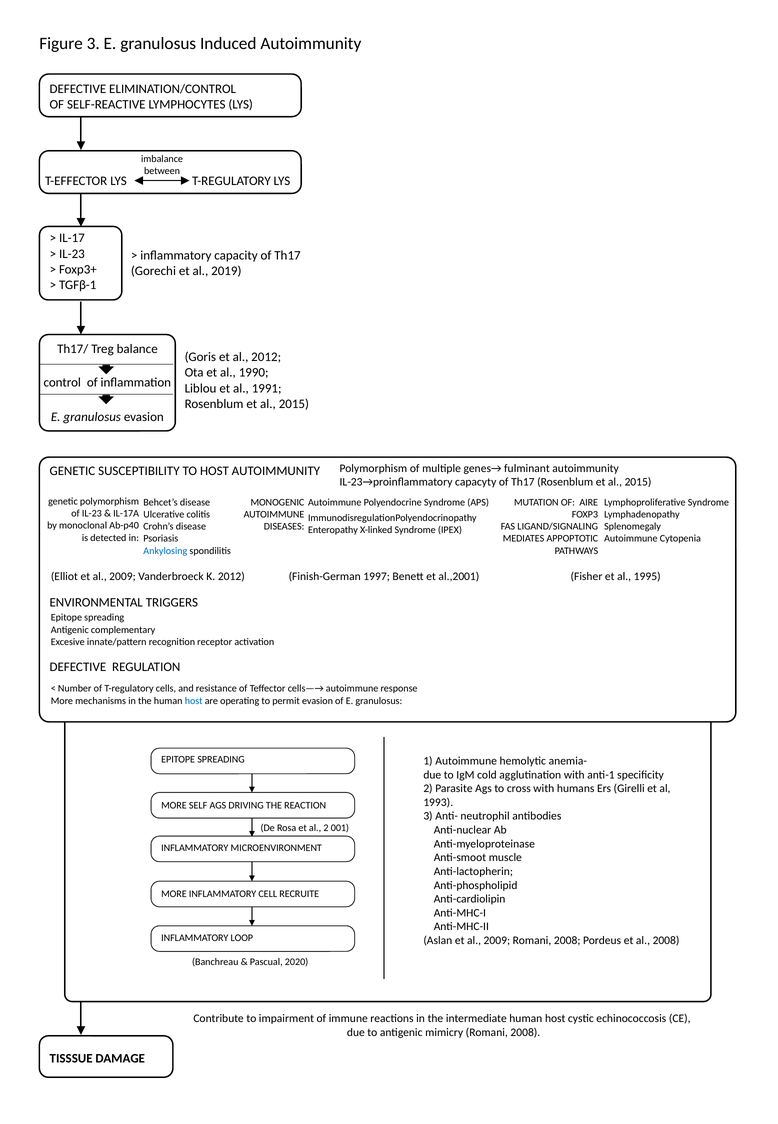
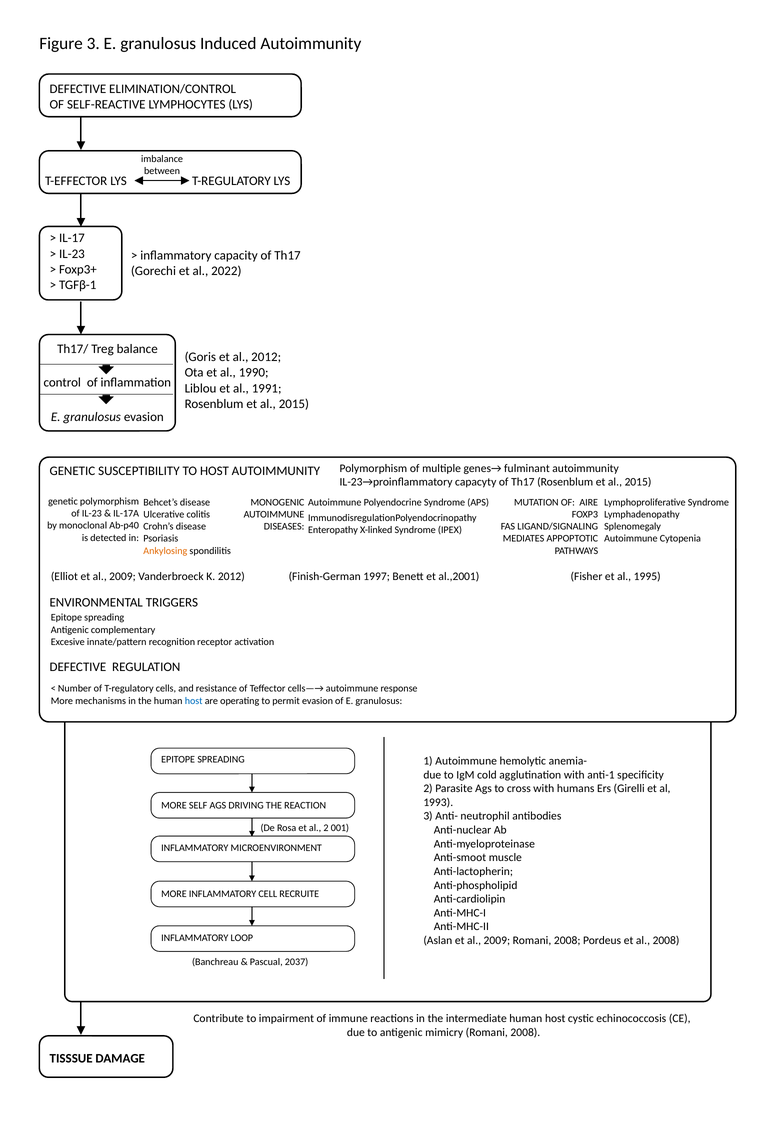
2019: 2019 -> 2022 (226, 271)
Ankylosing colour: blue -> orange (165, 551)
2020: 2020 -> 2037 (297, 962)
